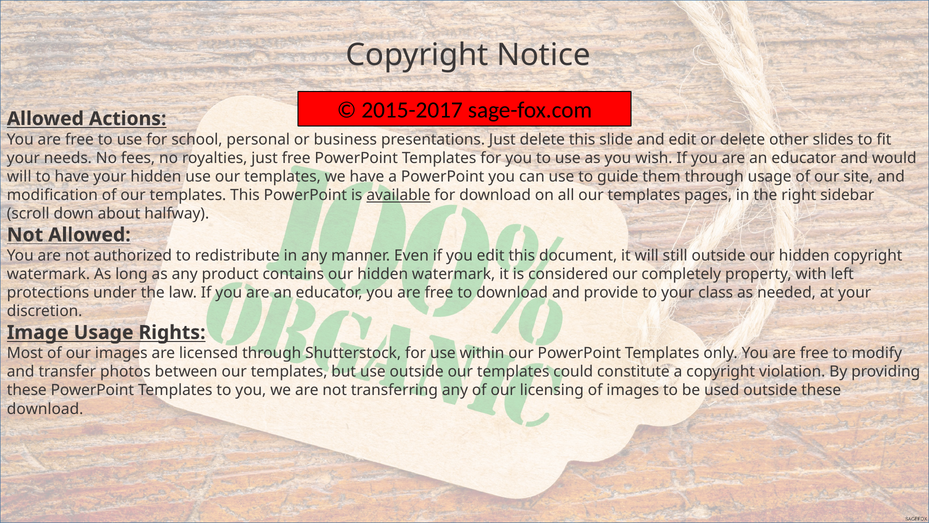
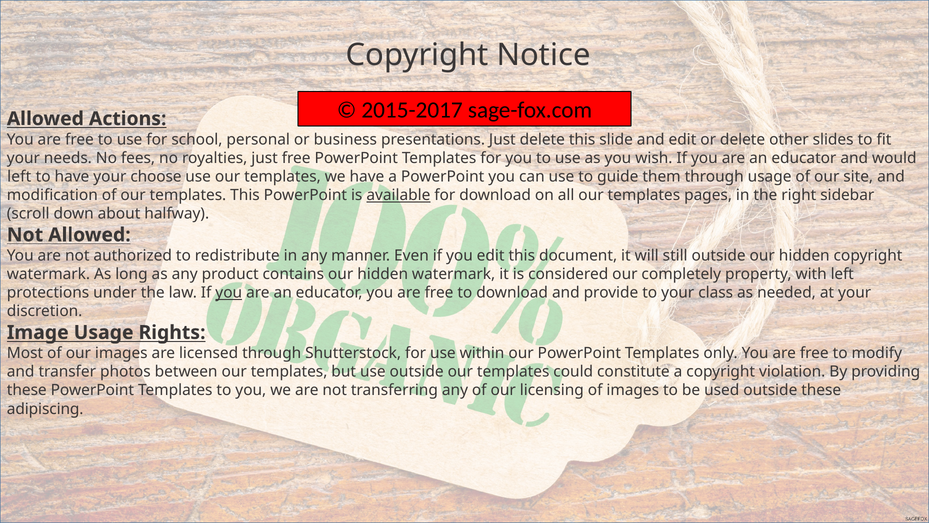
will: will -> left (19, 176)
your hidden: hidden -> choose (156, 176)
you underline: none -> present (229, 293)
download: download -> adipiscing (45, 409)
